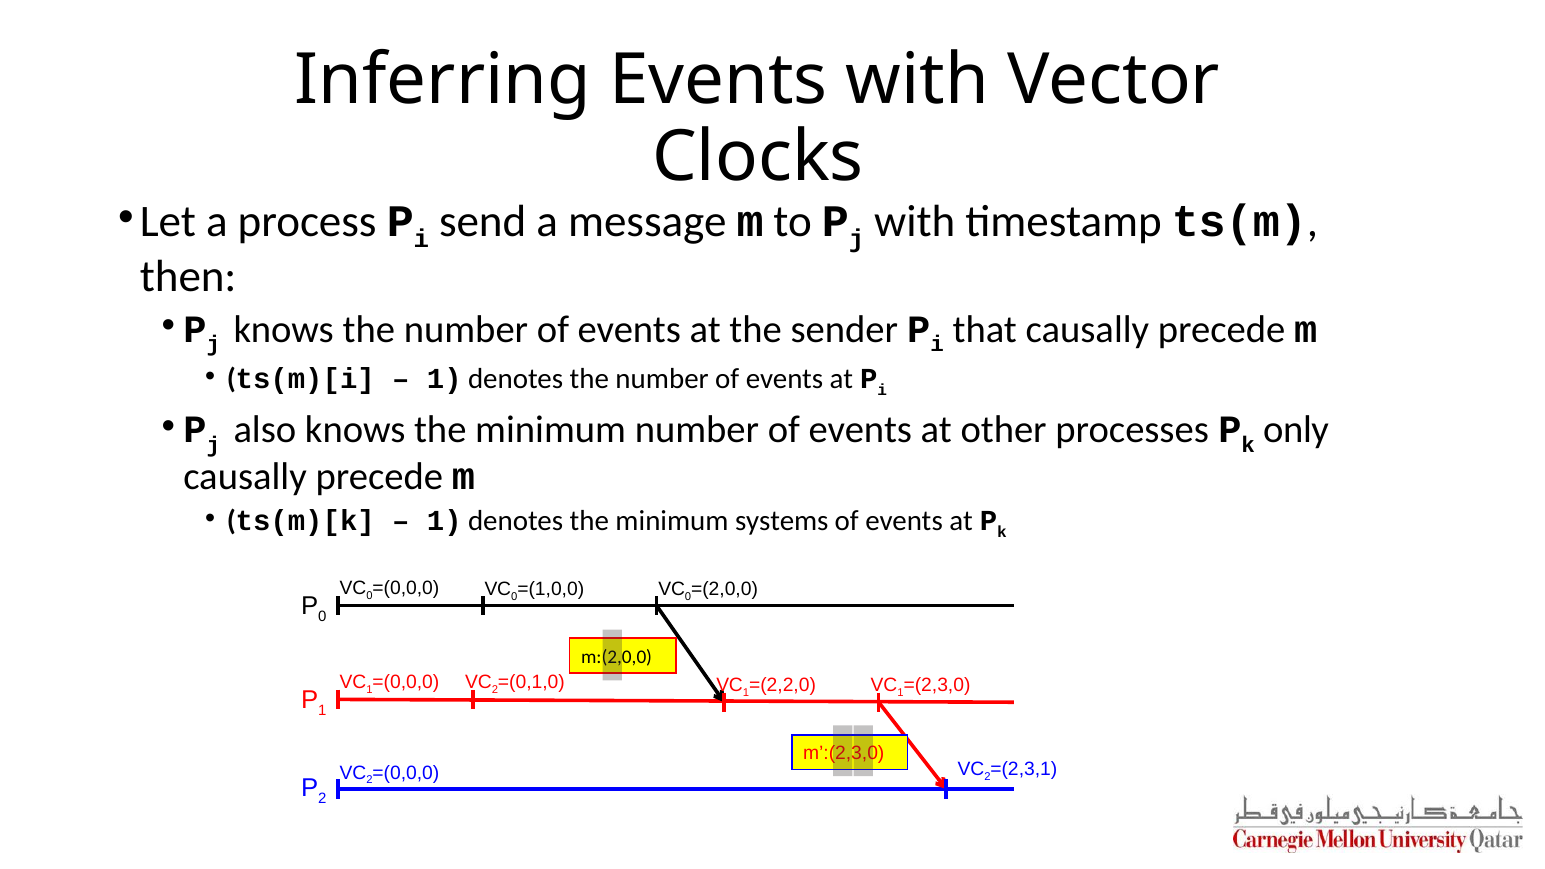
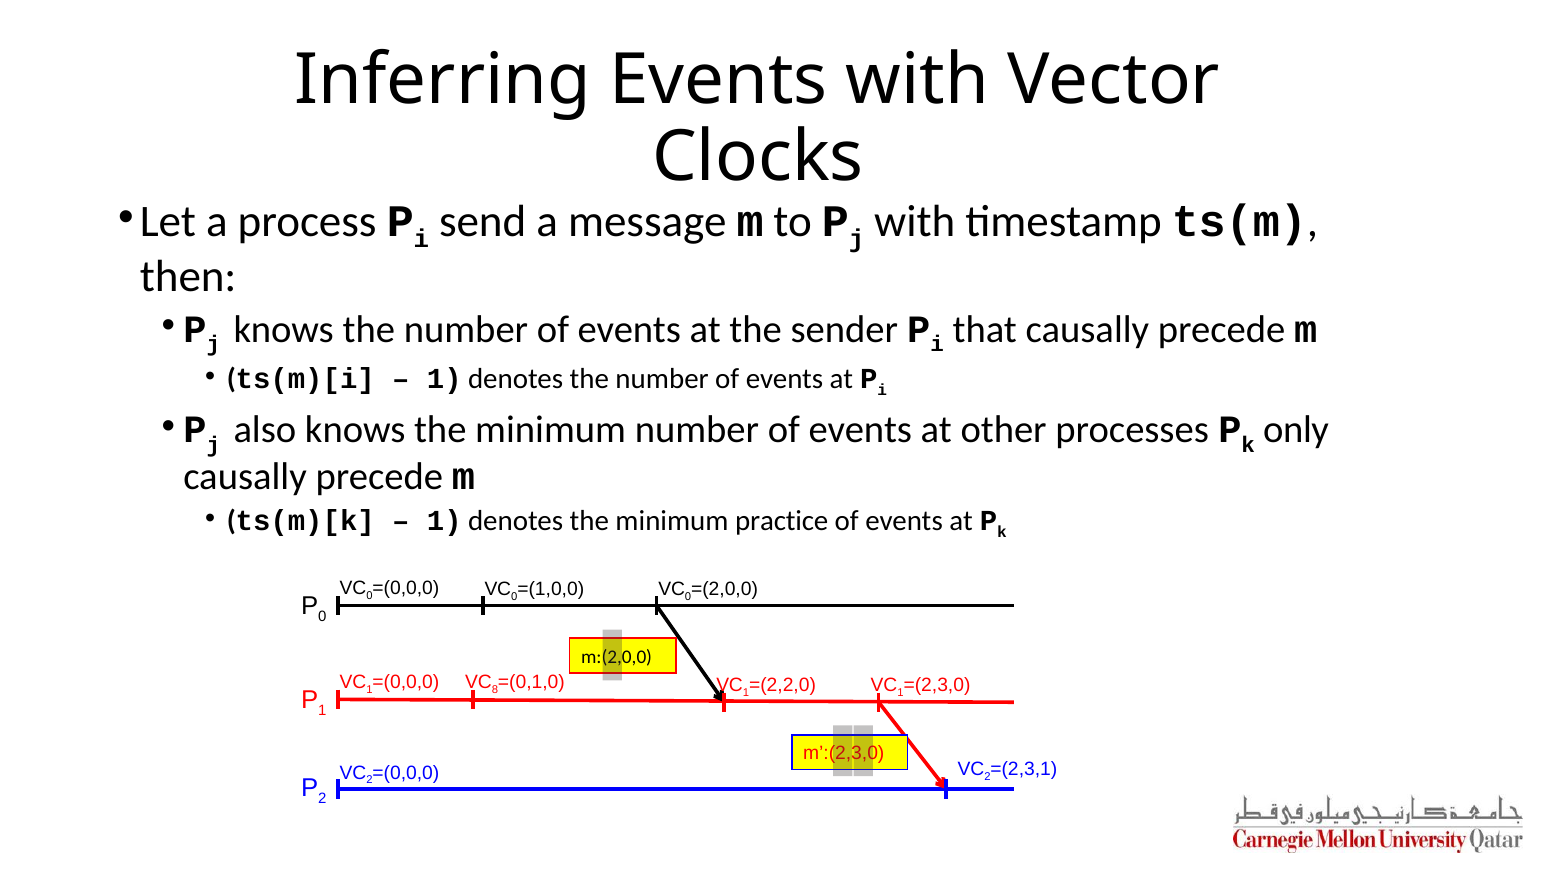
systems: systems -> practice (782, 521)
2: 2 -> 8 (495, 690)
